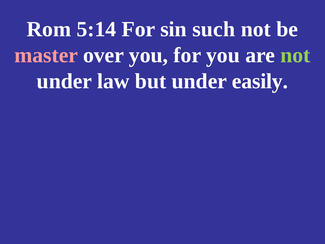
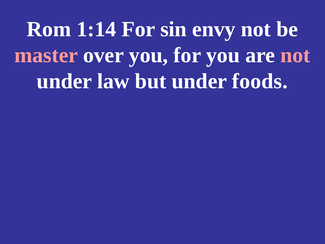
5:14: 5:14 -> 1:14 (96, 29)
such: such -> envy (214, 29)
not colour: light green -> pink (295, 55)
easily: easily -> foods (260, 81)
